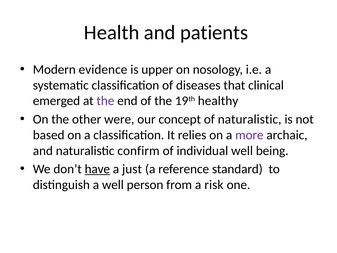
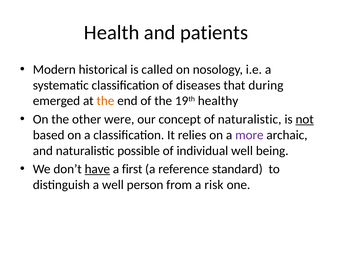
evidence: evidence -> historical (103, 69)
upper: upper -> called (157, 69)
clinical: clinical -> during (266, 85)
the colour: purple -> orange (105, 101)
not underline: none -> present (305, 119)
confirm: confirm -> possible (139, 151)
just: just -> first (132, 169)
